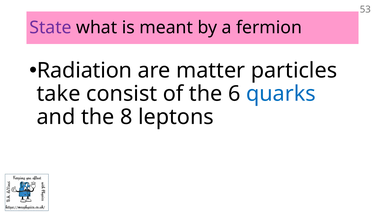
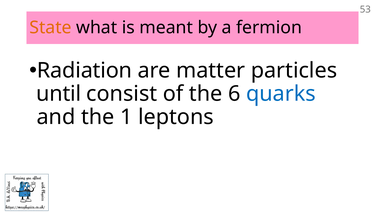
State colour: purple -> orange (50, 28)
take: take -> until (59, 94)
8: 8 -> 1 (126, 117)
